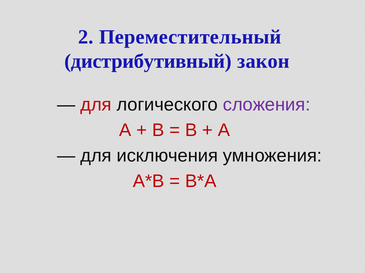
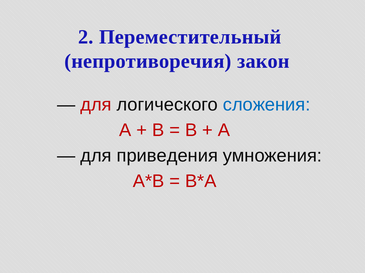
дистрибутивный: дистрибутивный -> непротиворечия (148, 61)
сложения colour: purple -> blue (267, 105)
исключения: исключения -> приведения (167, 156)
